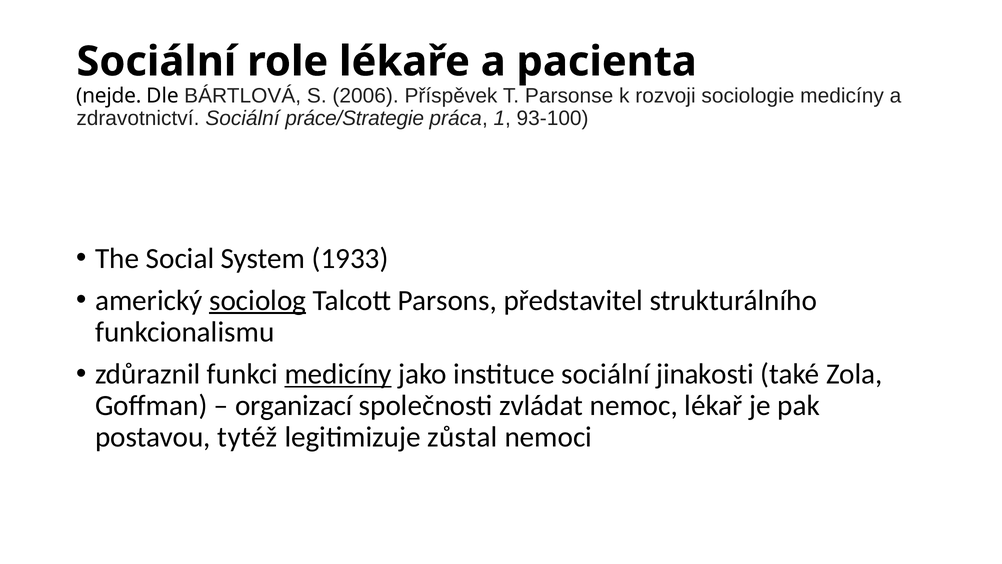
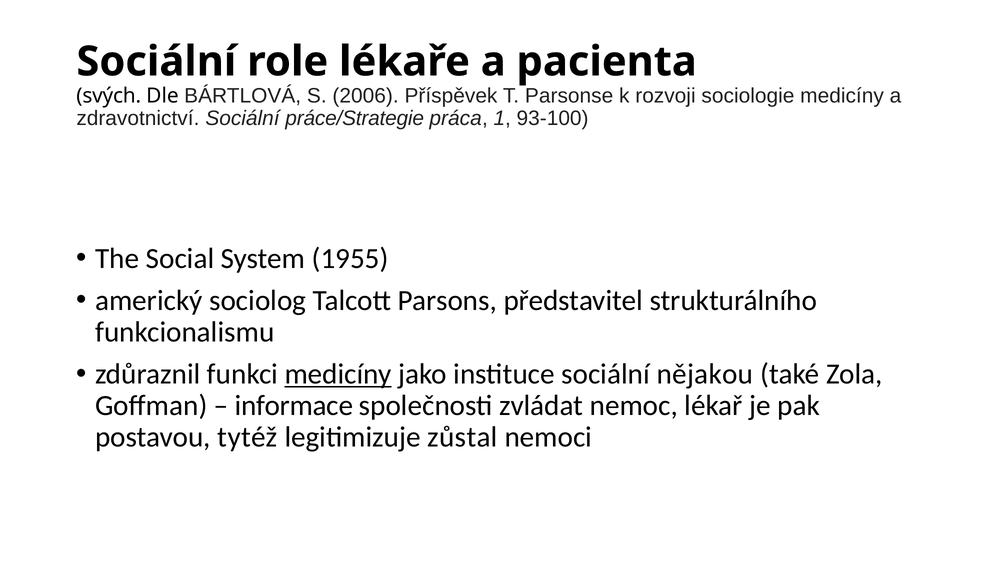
nejde: nejde -> svých (109, 96)
1933: 1933 -> 1955 (350, 258)
sociolog underline: present -> none (258, 300)
jinakosti: jinakosti -> nějakou (705, 374)
organizací: organizací -> informace (294, 405)
